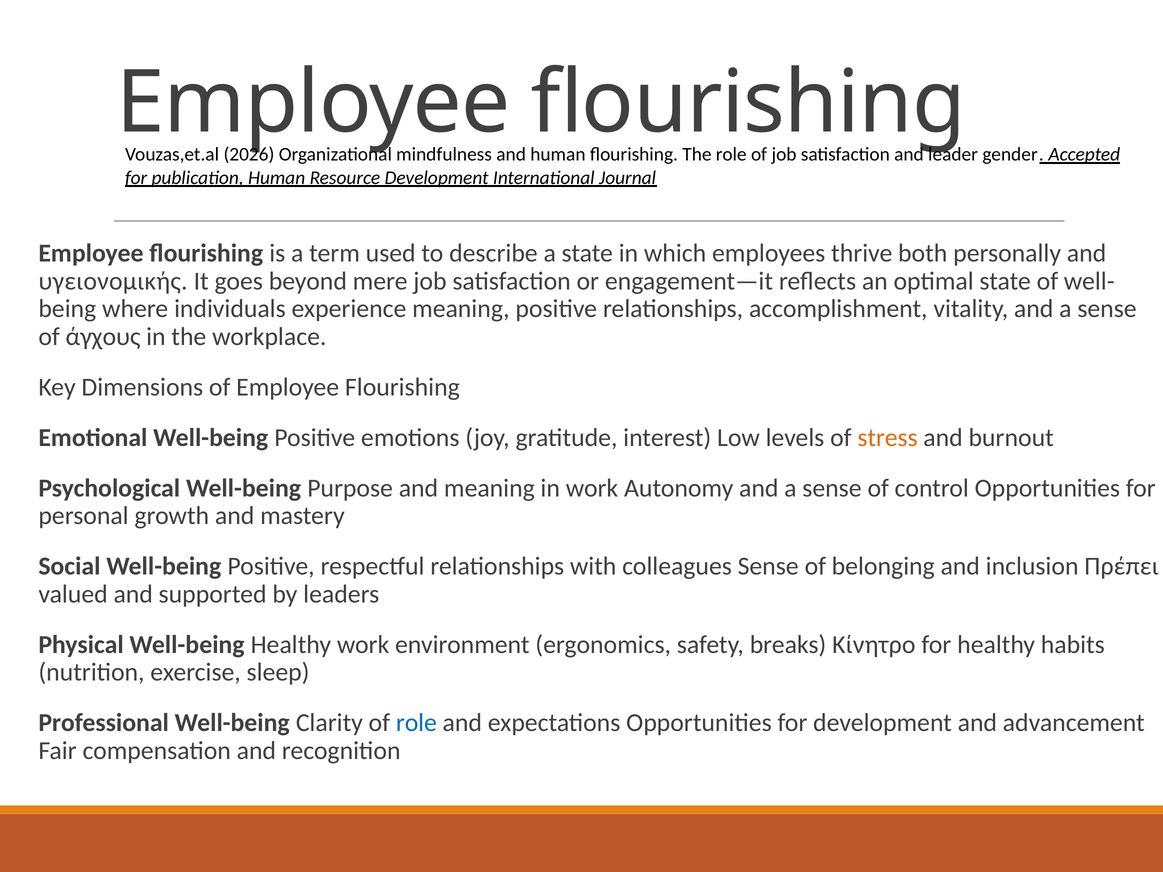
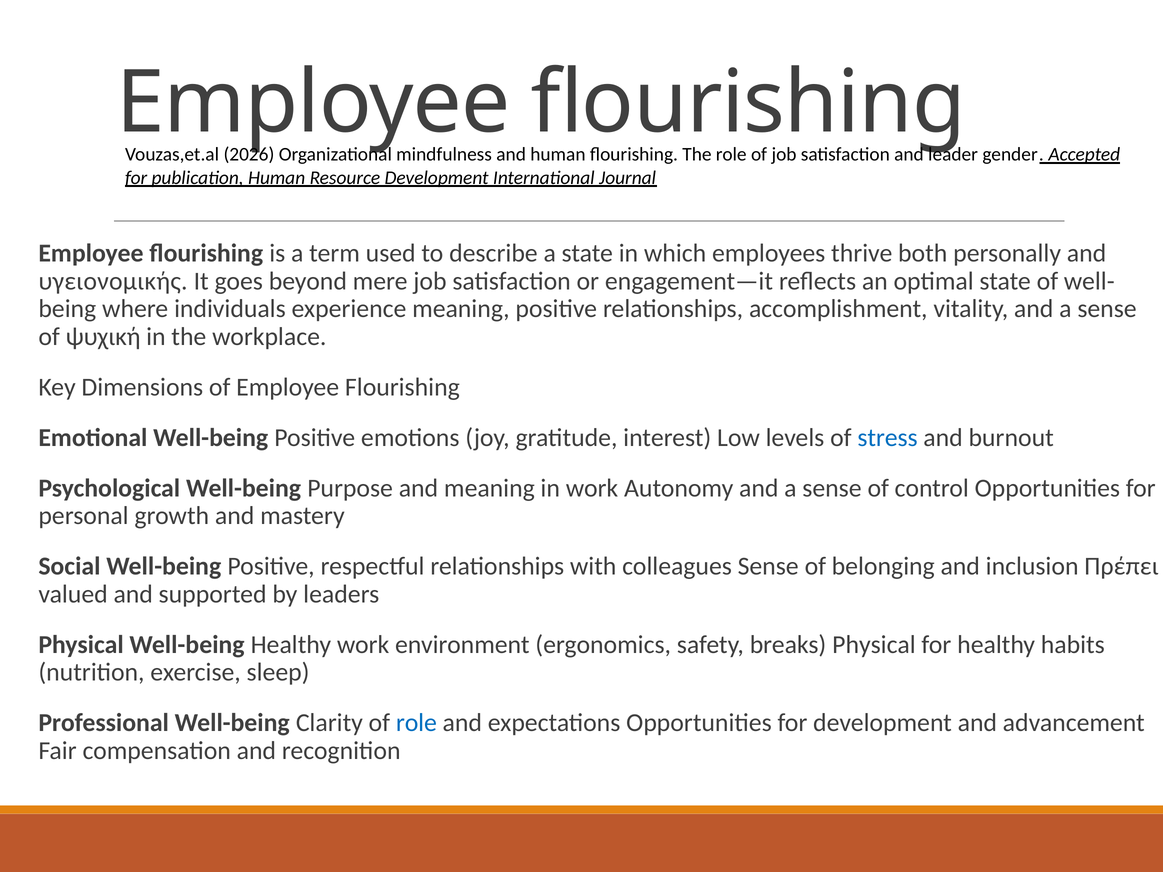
άγχους: άγχους -> ψυχική (103, 337)
stress colour: orange -> blue (887, 438)
breaks Κίνητρο: Κίνητρο -> Physical (874, 645)
